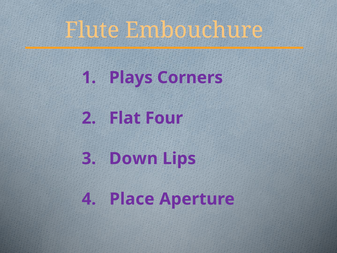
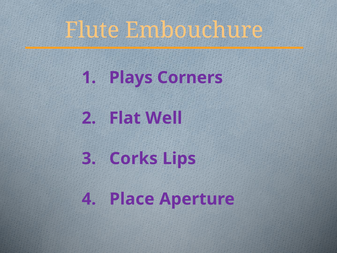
Four: Four -> Well (164, 118)
Down: Down -> Corks (133, 158)
